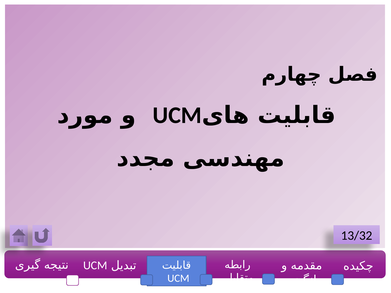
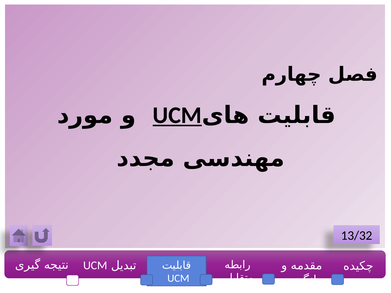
UCM underline: none -> present (177, 115)
